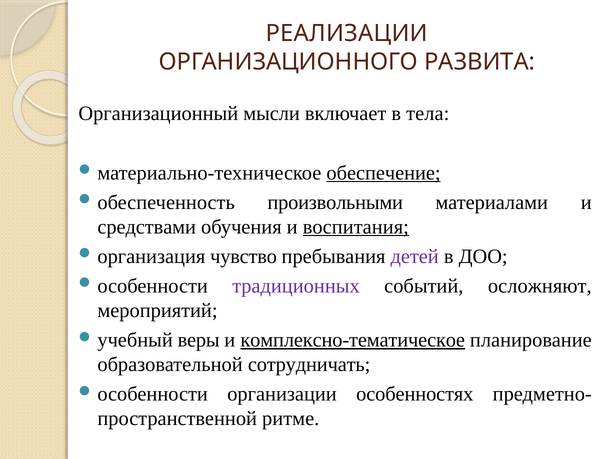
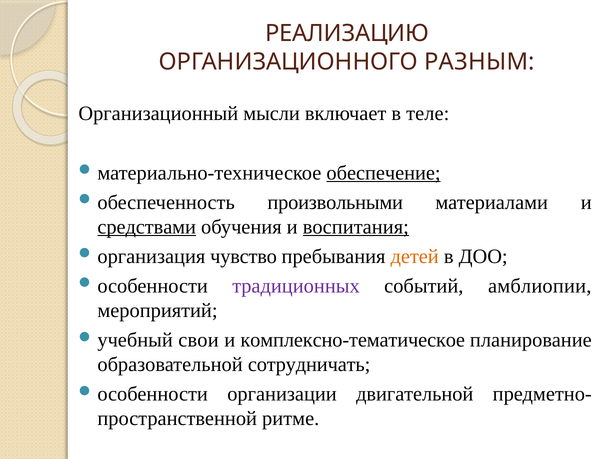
РЕАЛИЗАЦИИ: РЕАЛИЗАЦИИ -> РЕАЛИЗАЦИЮ (347, 33)
РАЗВИТА: РАЗВИТА -> РАЗНЫМ (479, 62)
тела: тела -> теле (428, 114)
средствами underline: none -> present (147, 227)
детей colour: purple -> orange (415, 256)
осложняют: осложняют -> амблиопии (540, 286)
веры: веры -> свои (198, 340)
комплексно-тематическое underline: present -> none (353, 340)
особенностях: особенностях -> двигательной (415, 394)
